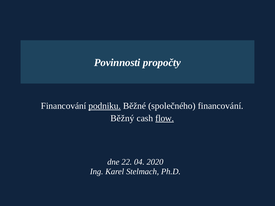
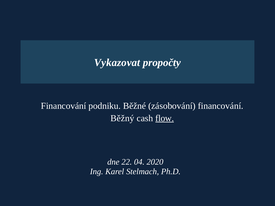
Povinnosti: Povinnosti -> Vykazovat (117, 63)
podniku underline: present -> none (105, 106)
společného: společného -> zásobování (172, 106)
